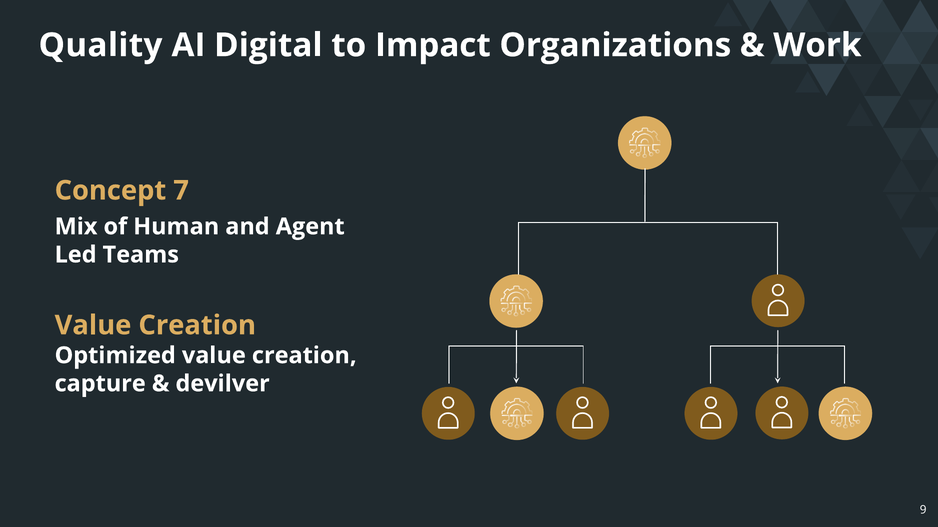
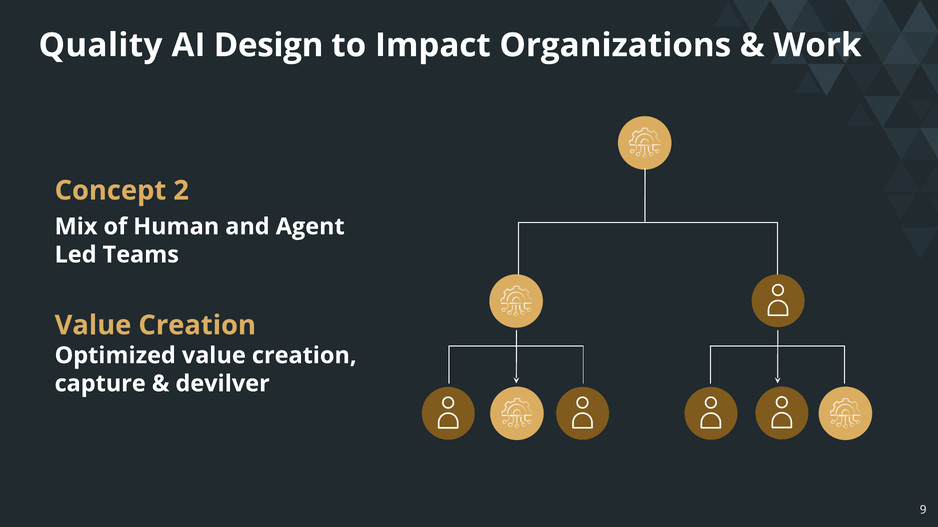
Digital: Digital -> Design (269, 45)
7: 7 -> 2 (181, 191)
